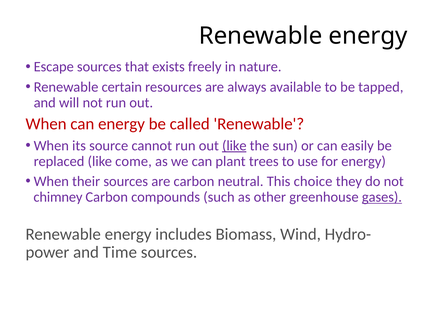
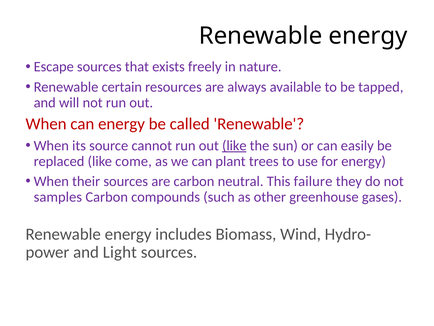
choice: choice -> failure (313, 181)
chimney: chimney -> samples (58, 197)
gases underline: present -> none (382, 197)
Time: Time -> Light (120, 252)
